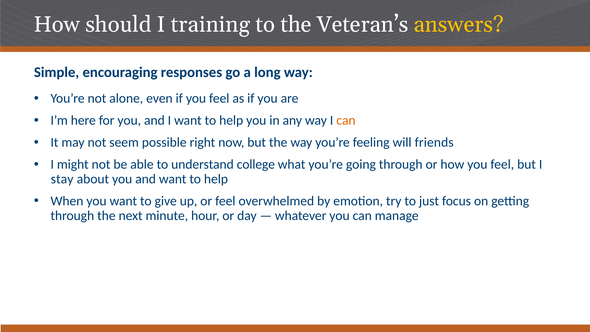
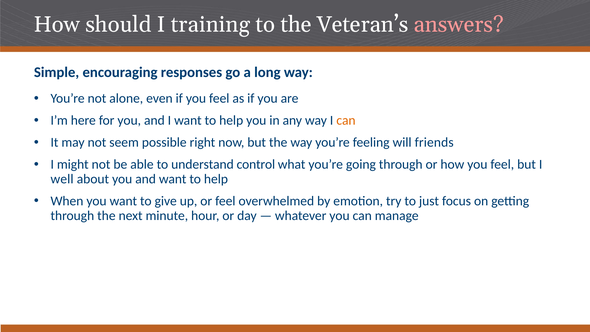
answers colour: yellow -> pink (459, 25)
college: college -> control (256, 164)
stay: stay -> well (62, 179)
